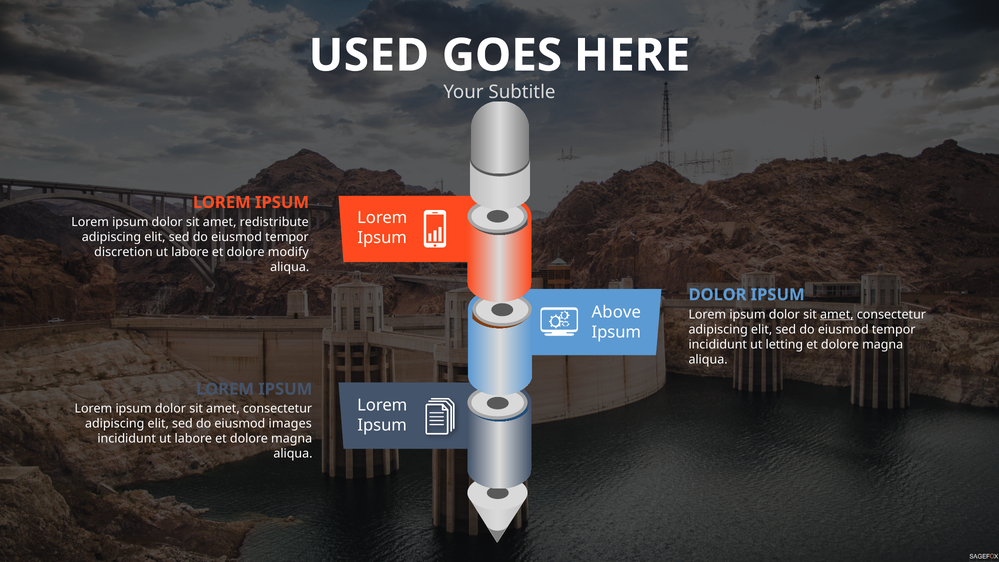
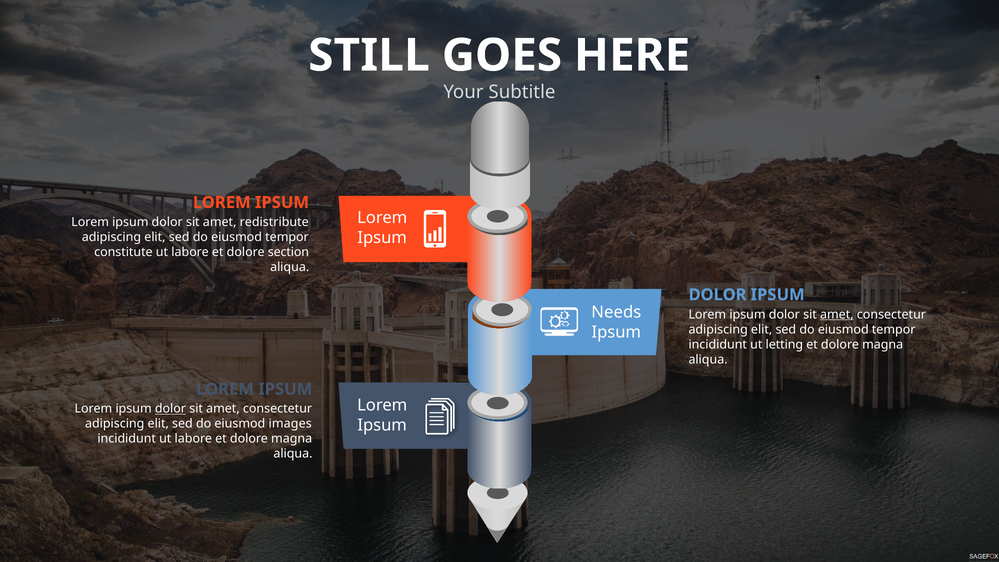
USED: USED -> STILL (369, 55)
discretion: discretion -> constitute (123, 252)
modify: modify -> section (288, 252)
Above: Above -> Needs (616, 312)
dolor underline: none -> present (170, 409)
